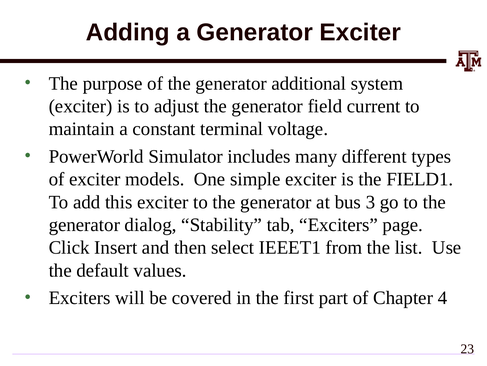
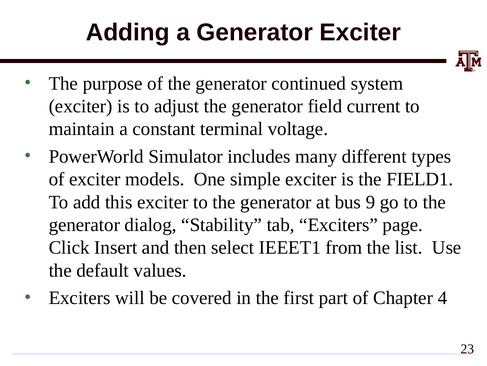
additional: additional -> continued (309, 83)
3: 3 -> 9 (370, 202)
